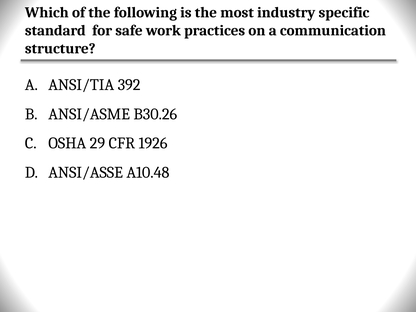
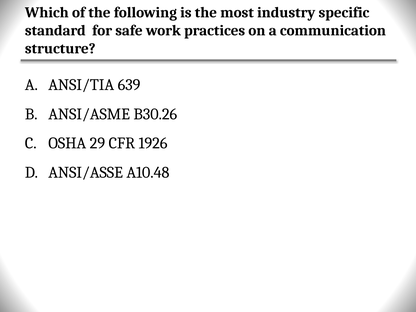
392: 392 -> 639 (129, 85)
